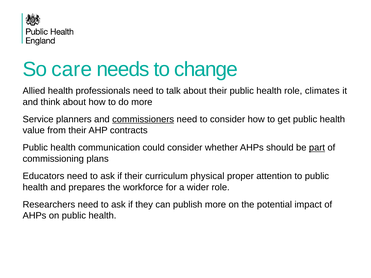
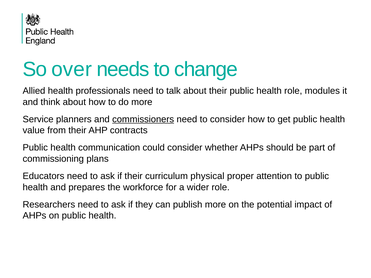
care: care -> over (72, 69)
climates: climates -> modules (322, 91)
part underline: present -> none (317, 148)
